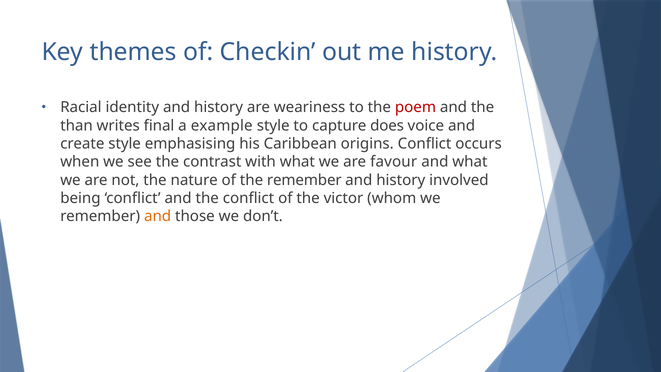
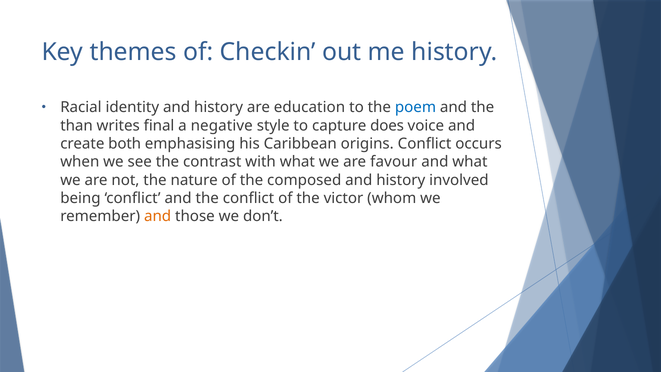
weariness: weariness -> education (310, 107)
poem colour: red -> blue (415, 107)
example: example -> negative (222, 125)
create style: style -> both (125, 144)
the remember: remember -> composed (304, 180)
